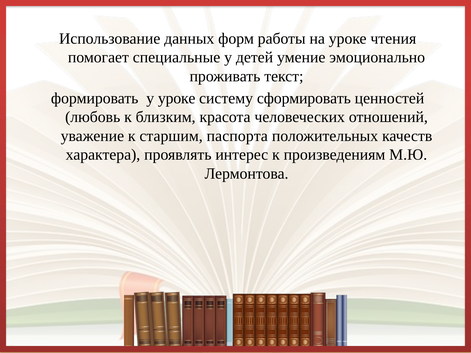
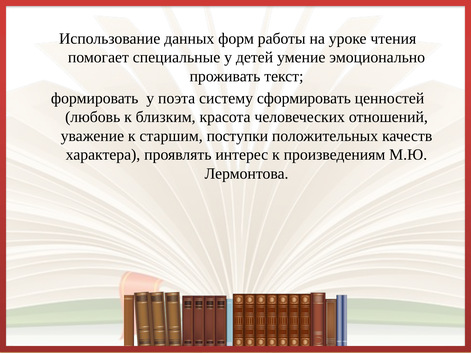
у уроке: уроке -> поэта (177, 98)
паспорта: паспорта -> поступки (237, 136)
